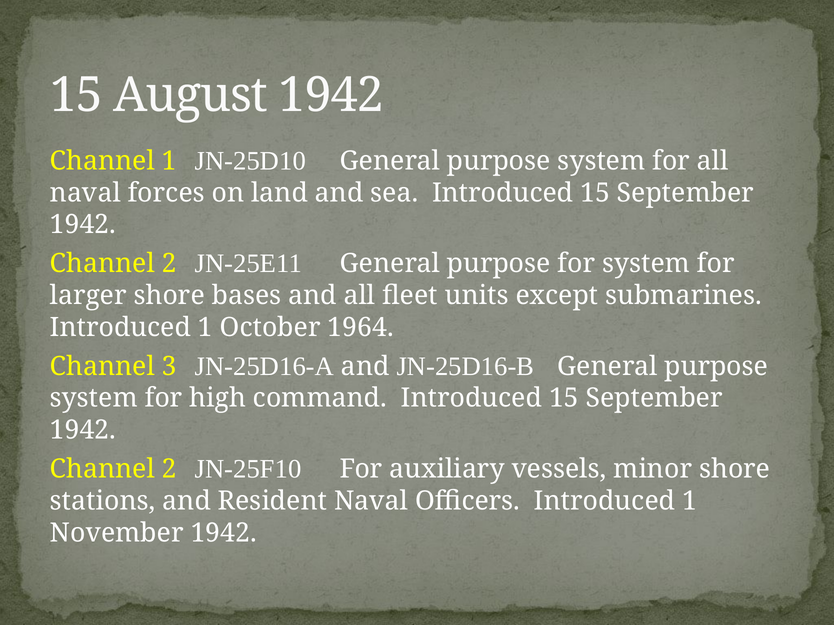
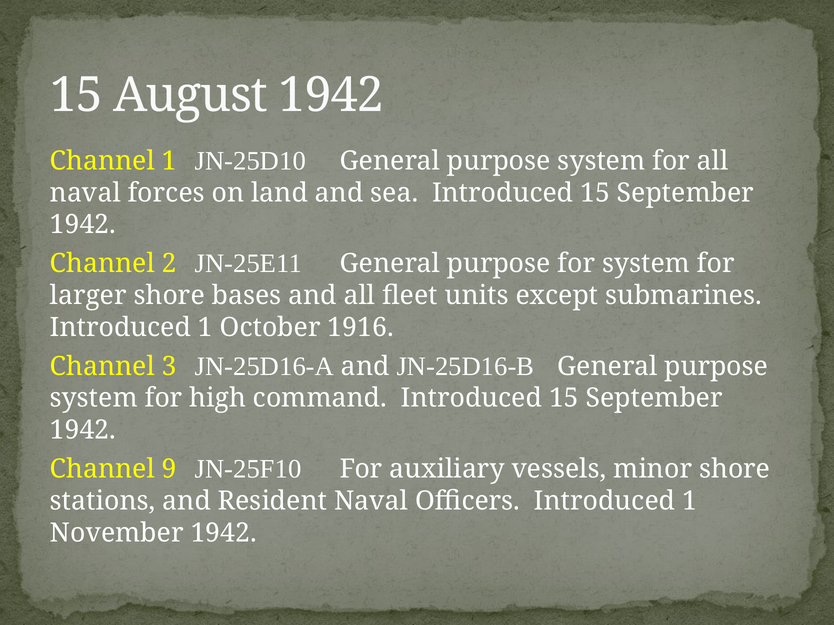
1964: 1964 -> 1916 (361, 328)
2: 2 -> 9 (169, 469)
